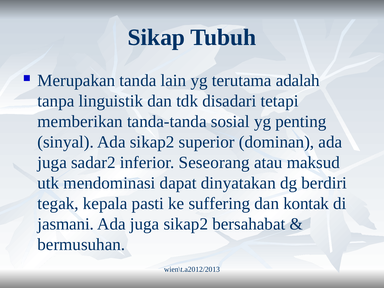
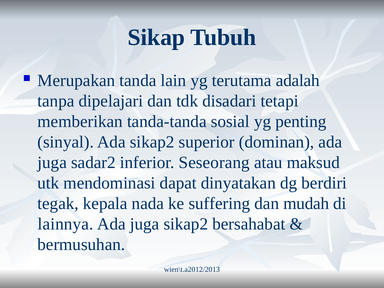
linguistik: linguistik -> dipelajari (111, 101)
pasti: pasti -> nada (148, 203)
kontak: kontak -> mudah (306, 203)
jasmani: jasmani -> lainnya (66, 224)
